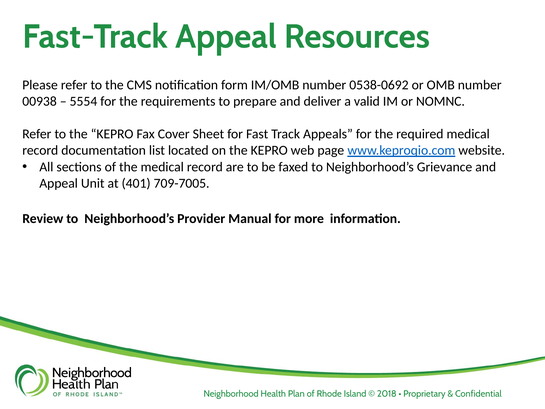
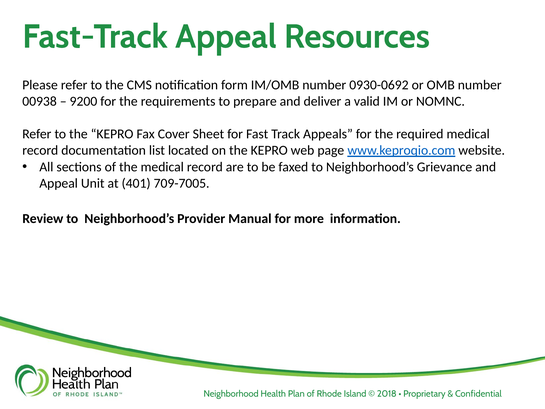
0538-0692: 0538-0692 -> 0930-0692 (379, 85)
5554: 5554 -> 9200 (83, 101)
